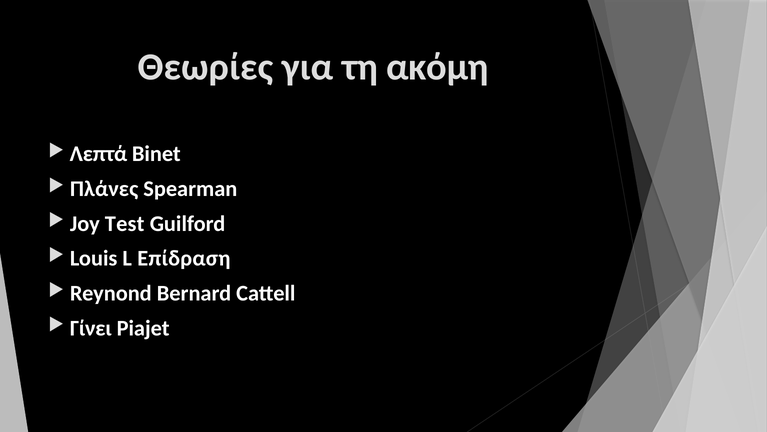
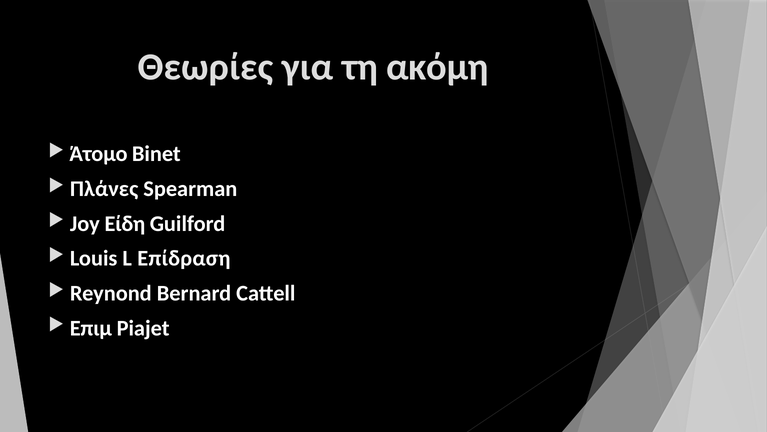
Λεπτά: Λεπτά -> Άτομο (99, 154)
Test: Test -> Είδη (125, 223)
Γίνει: Γίνει -> Επιμ (91, 328)
